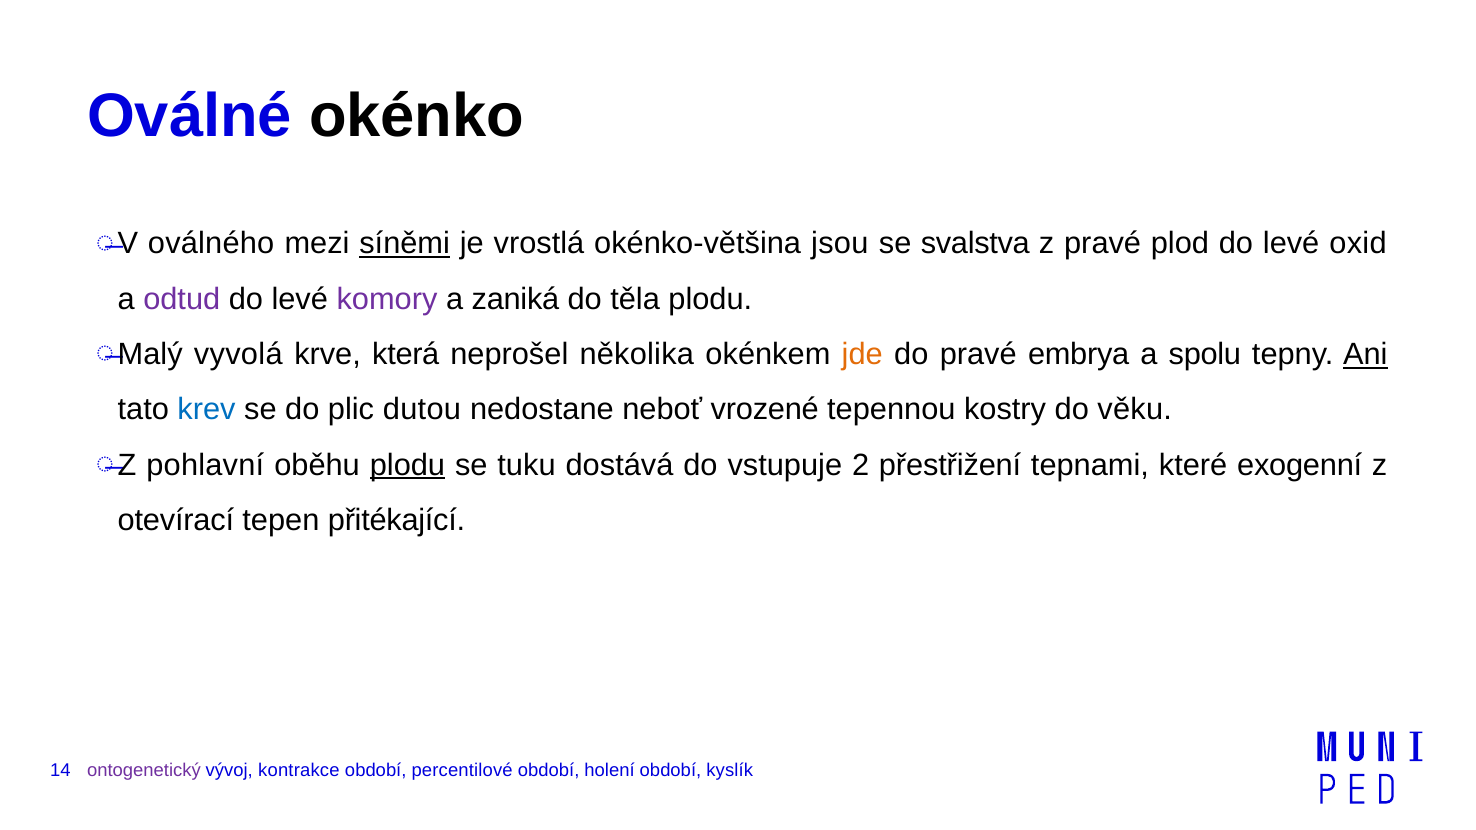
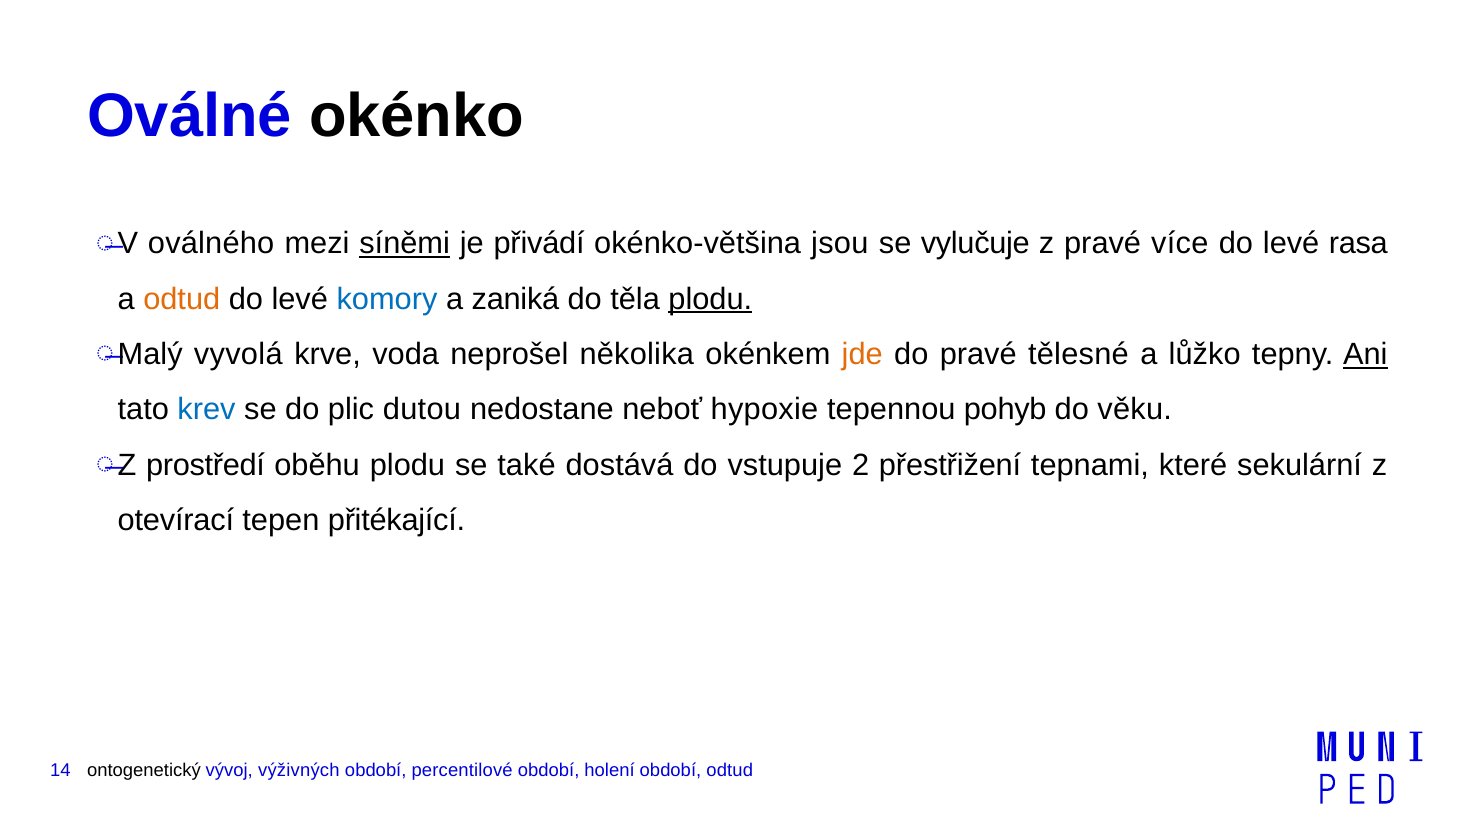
vrostlá: vrostlá -> přivádí (539, 244)
svalstva: svalstva -> vylučuje (975, 244)
plod: plod -> více (1180, 244)
oxid: oxid -> rasa (1358, 244)
odtud colour: purple -> orange (182, 299)
komory colour: purple -> blue (387, 299)
plodu underline: none -> present (710, 299)
která: která -> voda (406, 355)
embrya: embrya -> tělesné (1078, 355)
spolu: spolu -> lůžko (1205, 355)
vrozené: vrozené -> hypoxie (765, 410)
kostry: kostry -> pohyb (1005, 410)
pohlavní: pohlavní -> prostředí (206, 465)
plodu underline: present -> none (407, 465)
tuku: tuku -> také (527, 465)
exogenní: exogenní -> sekulární (1300, 465)
ontogenetický colour: purple -> black (144, 770)
kontrakce: kontrakce -> výživných (299, 770)
období kyslík: kyslík -> odtud (730, 770)
